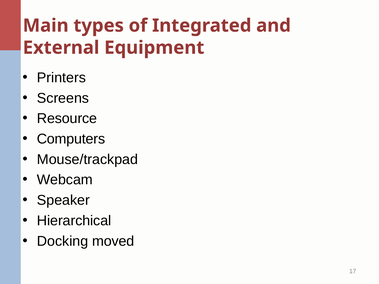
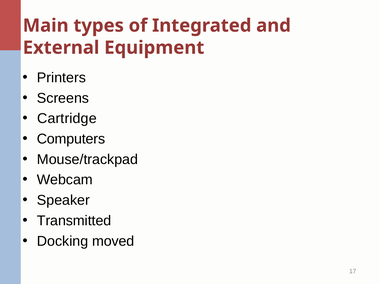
Resource: Resource -> Cartridge (67, 119)
Hierarchical: Hierarchical -> Transmitted (74, 221)
